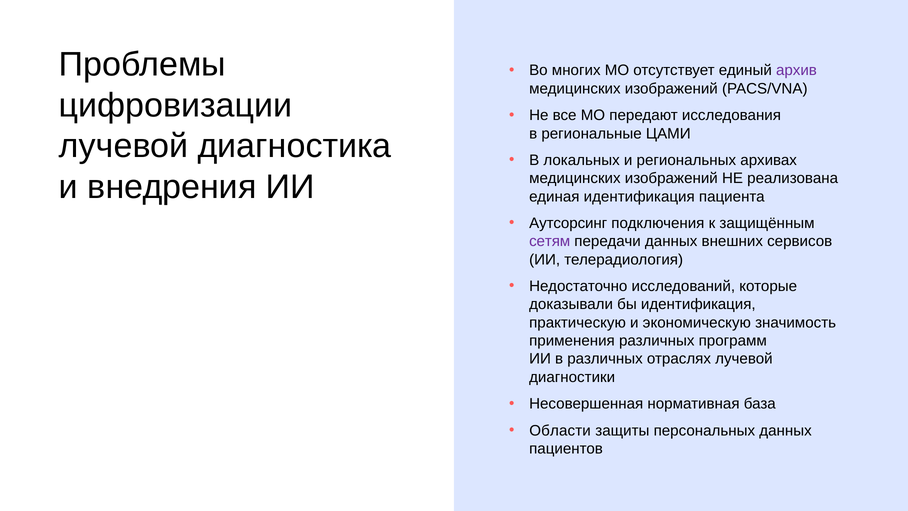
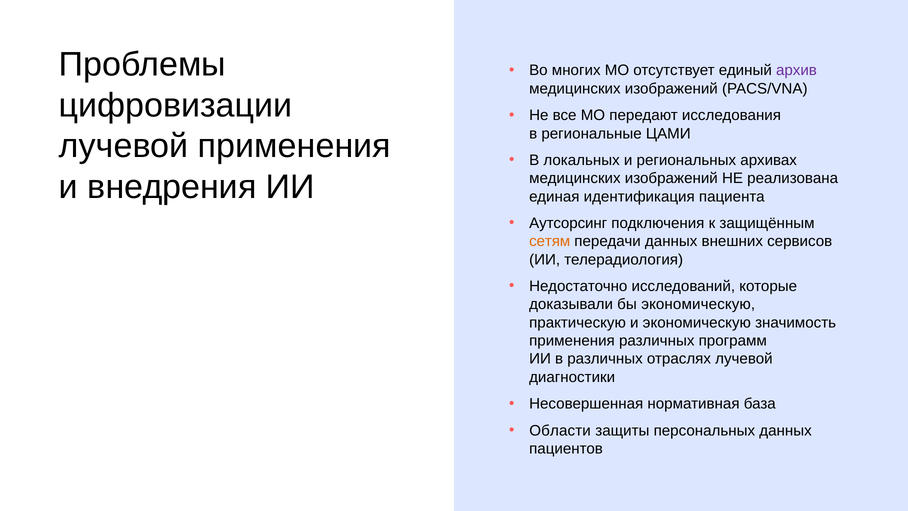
лучевой диагностика: диагностика -> применения (294, 146)
сетям colour: purple -> orange (550, 241)
бы идентификация: идентификация -> экономическую (698, 304)
